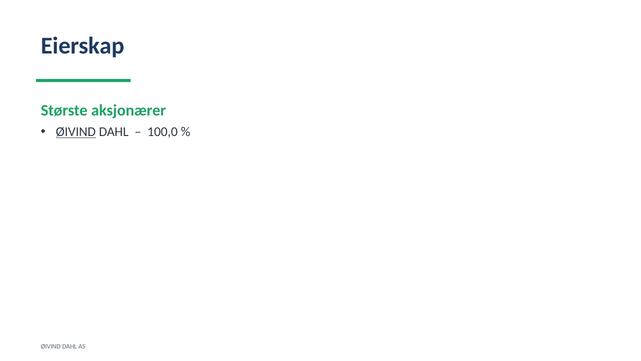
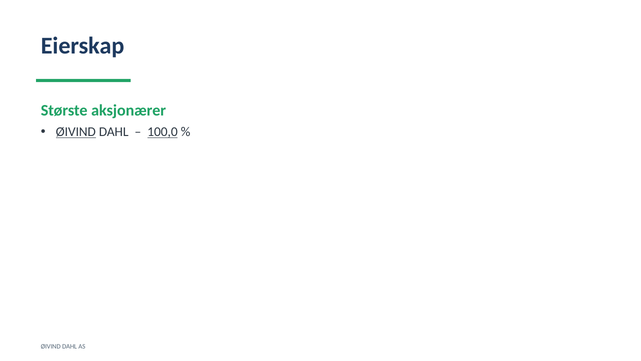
100,0 underline: none -> present (163, 132)
